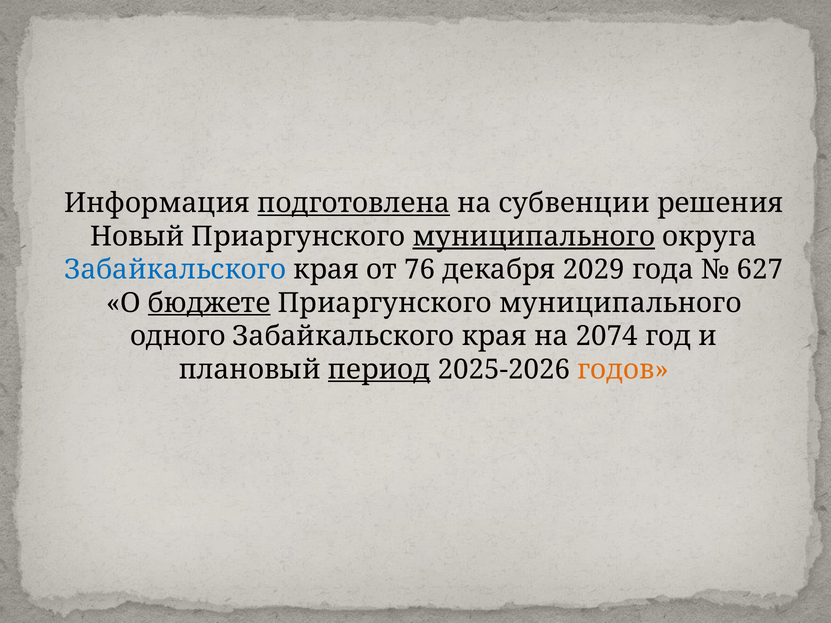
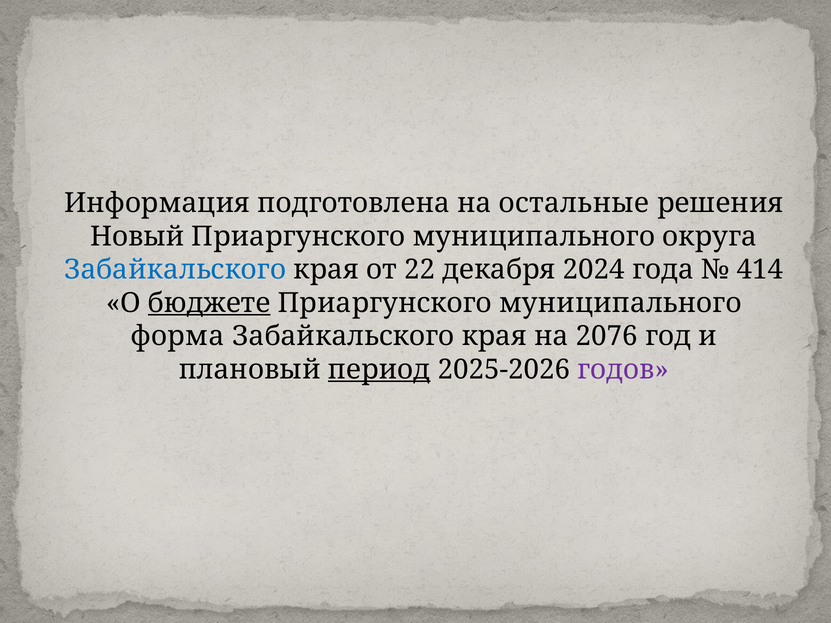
подготовлена underline: present -> none (354, 203)
субвенции: субвенции -> остальные (574, 203)
муниципального underline: present -> none (534, 237)
76: 76 -> 22 (420, 270)
2029: 2029 -> 2024 (594, 270)
627: 627 -> 414 (760, 270)
одного: одного -> форма (178, 336)
2074: 2074 -> 2076 (607, 336)
годов colour: orange -> purple (623, 370)
